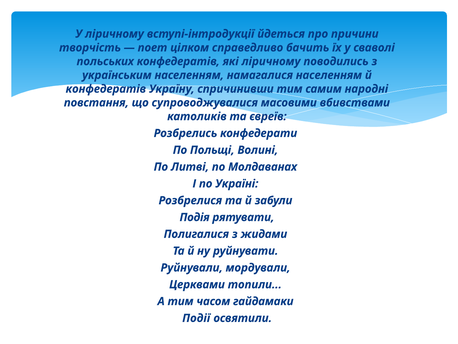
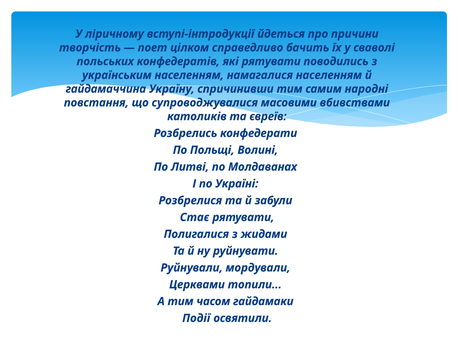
які ліричному: ліричному -> рятувати (271, 61)
конфедератів: конфедератів -> гайдамаччина (106, 89)
Подія: Подія -> Стає (194, 217)
